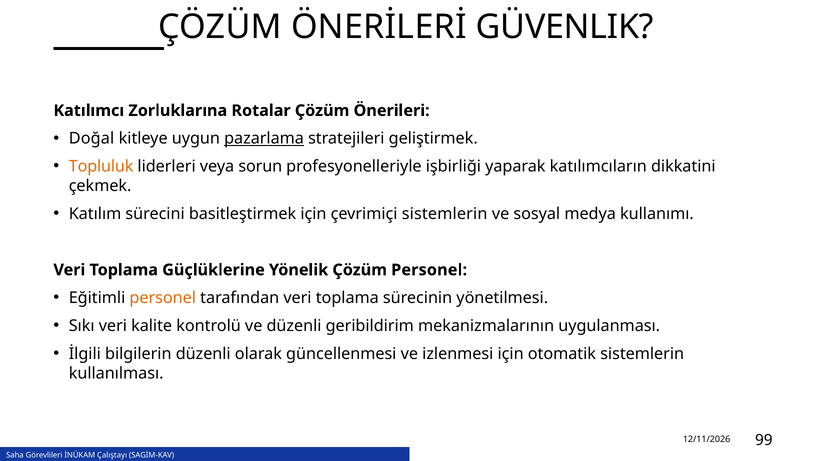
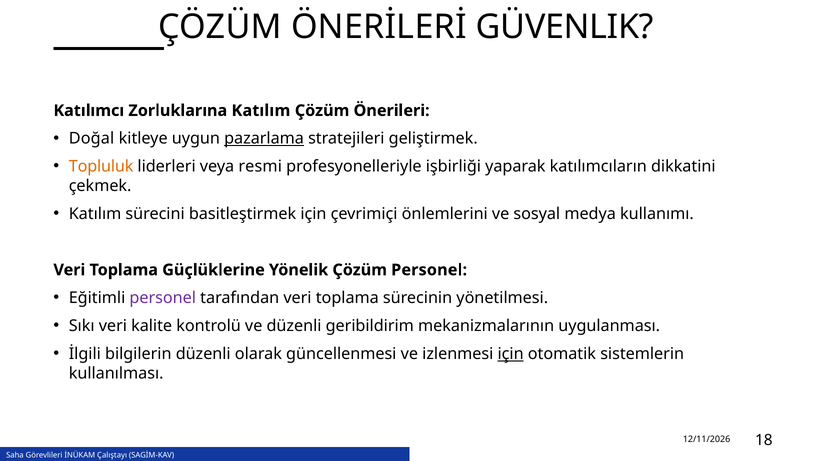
Zorluklarına Rotalar: Rotalar -> Katılım (261, 111)
sorun: sorun -> resmi (260, 166)
çevrimiçi sistemlerin: sistemlerin -> önlemlerini (445, 214)
personel colour: orange -> purple (163, 298)
için underline: none -> present (511, 354)
99: 99 -> 18 (764, 440)
